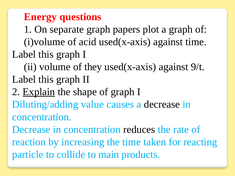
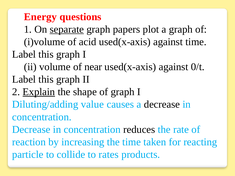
separate underline: none -> present (67, 29)
they: they -> near (93, 67)
9/t: 9/t -> 0/t (198, 67)
main: main -> rates (109, 155)
